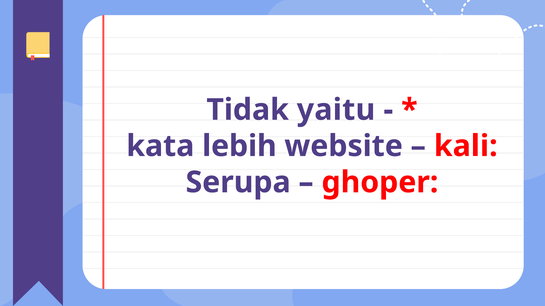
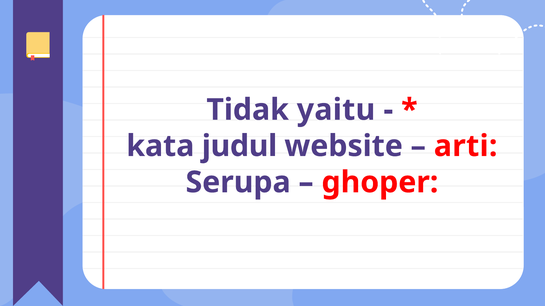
lebih: lebih -> judul (240, 146)
kali: kali -> arti (466, 146)
